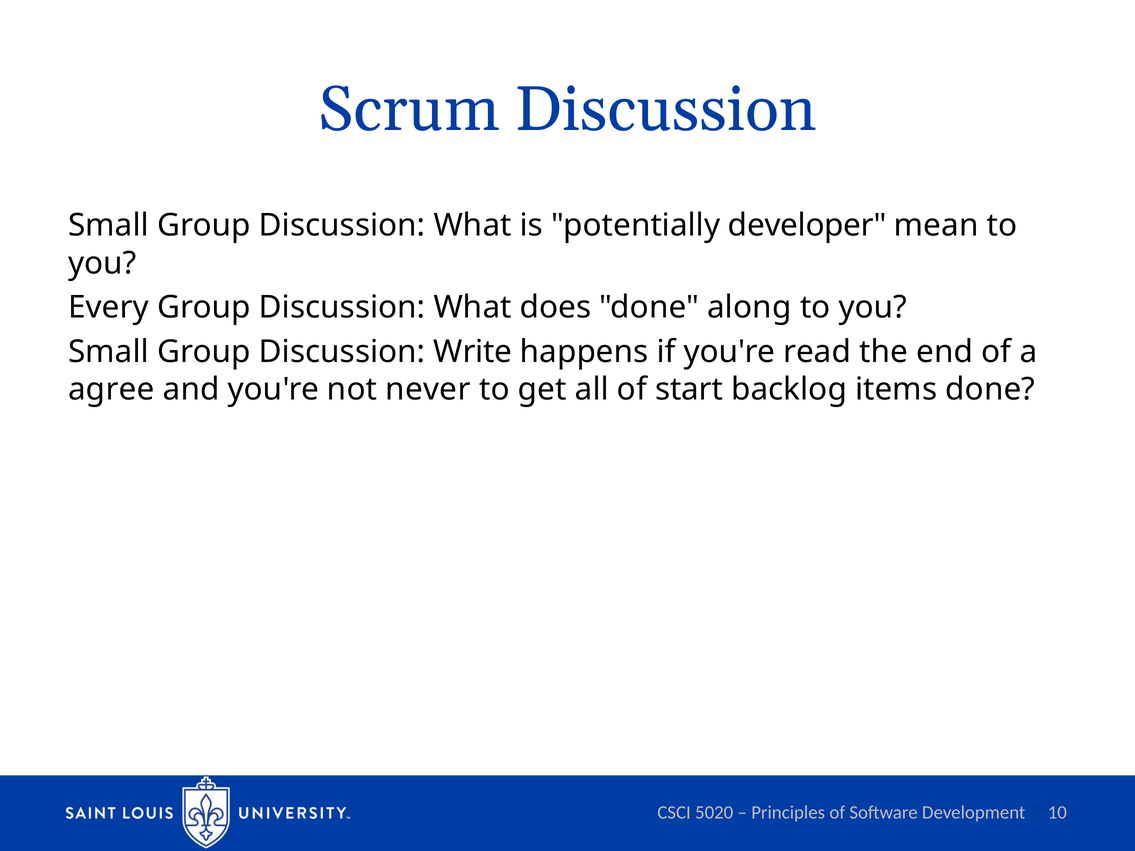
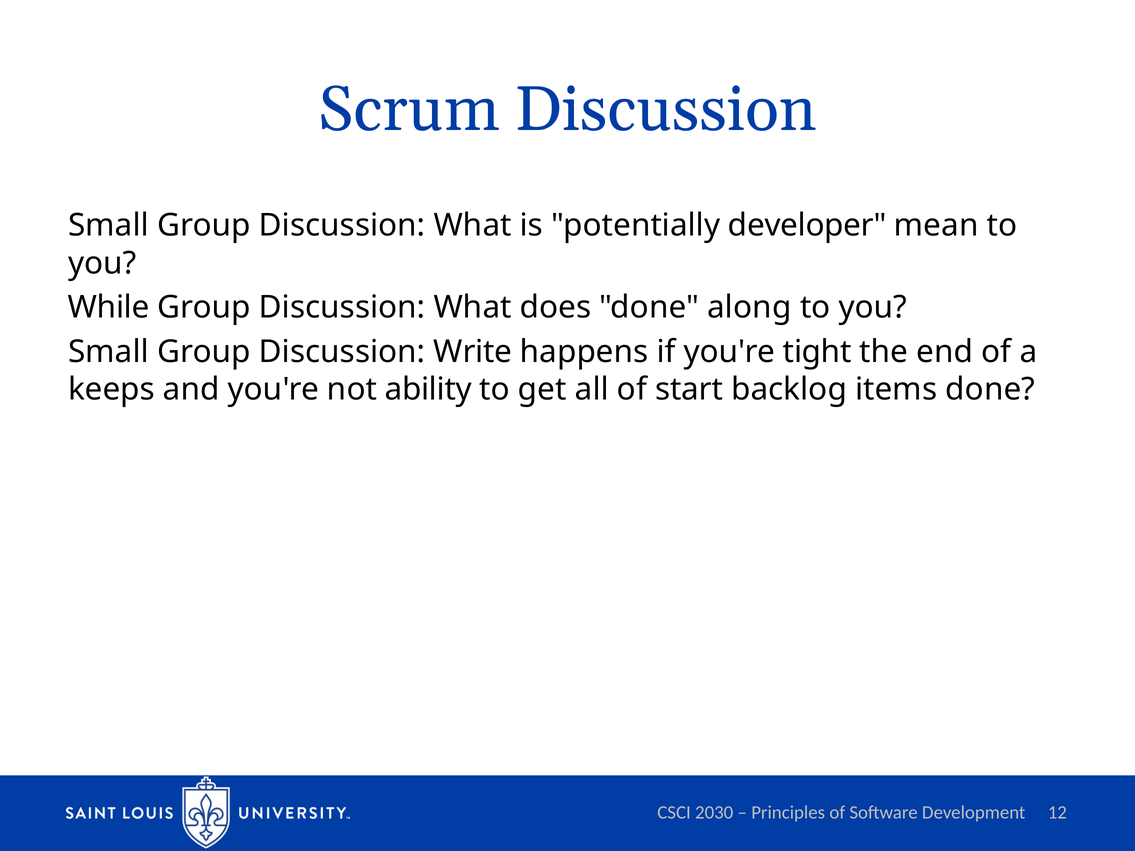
Every: Every -> While (109, 308)
read: read -> tight (817, 352)
agree: agree -> keeps (111, 390)
never: never -> ability (428, 390)
5020: 5020 -> 2030 (714, 813)
10: 10 -> 12 (1057, 813)
